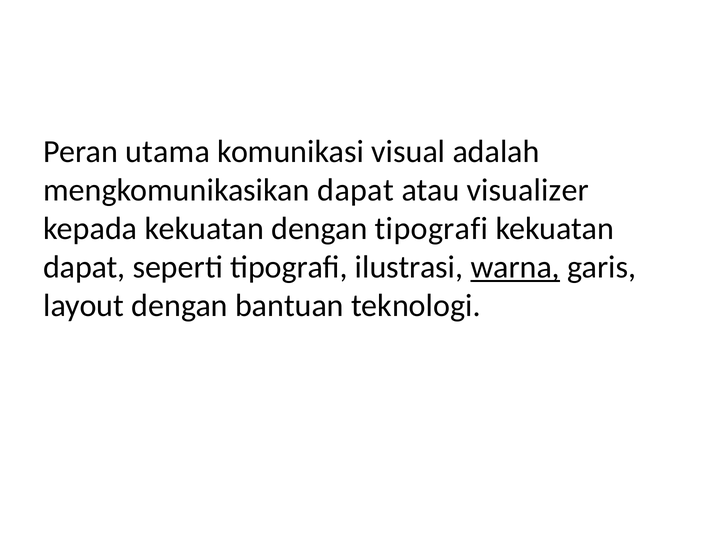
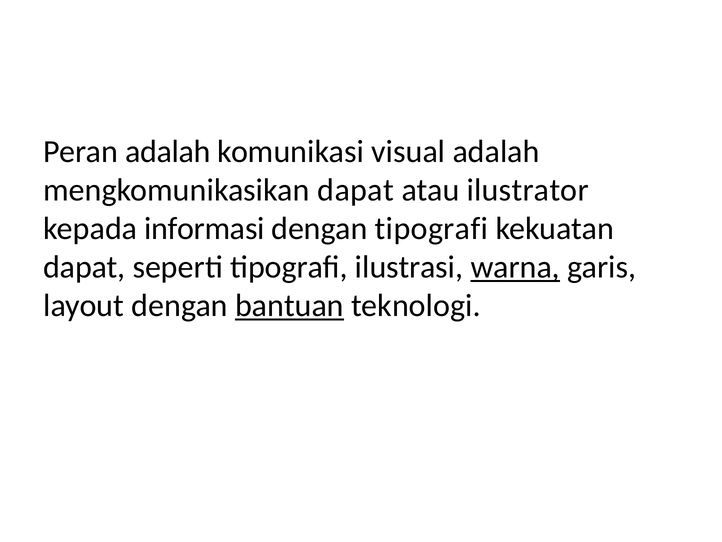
Peran utama: utama -> adalah (168, 151)
visualizer: visualizer -> ilustrator (528, 190)
kepada kekuatan: kekuatan -> informasi (204, 228)
bantuan underline: none -> present (289, 306)
